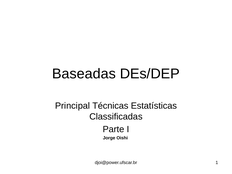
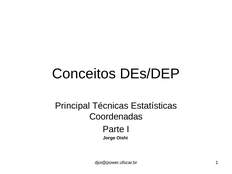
Baseadas: Baseadas -> Conceitos (84, 74)
Classificadas: Classificadas -> Coordenadas (116, 117)
